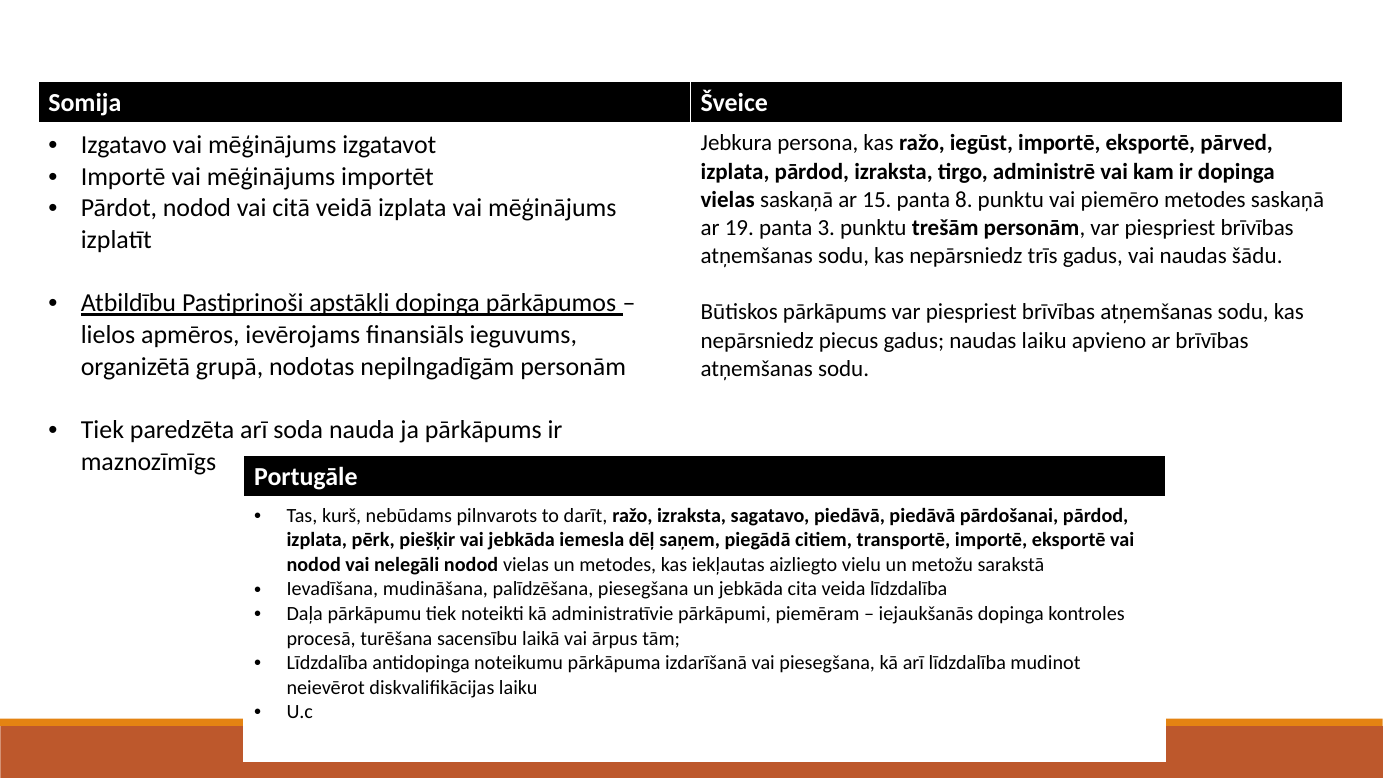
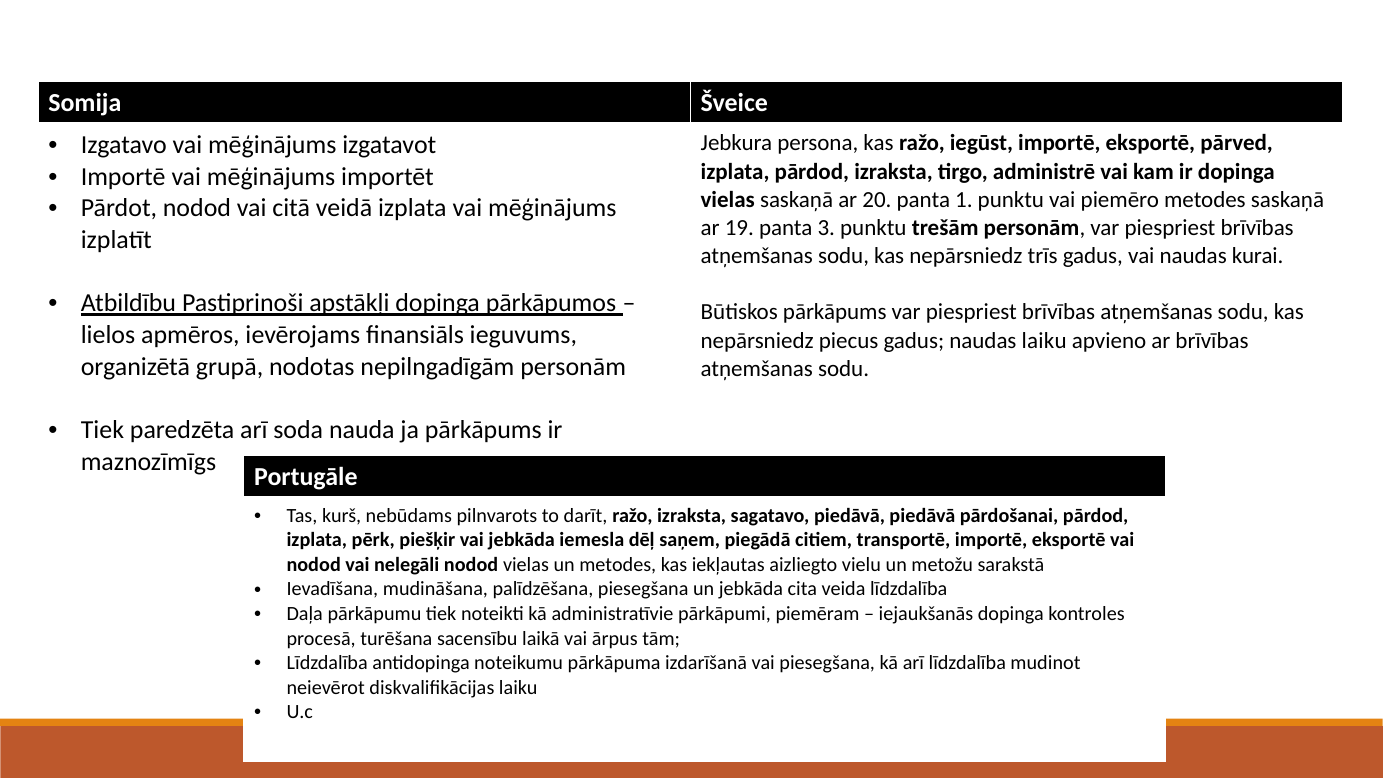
15: 15 -> 20 (877, 200)
8: 8 -> 1 (964, 200)
šādu: šādu -> kurai (1258, 256)
